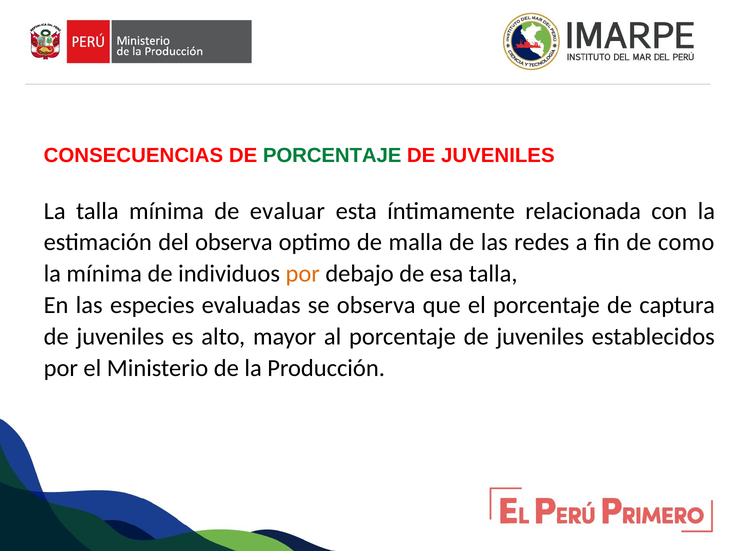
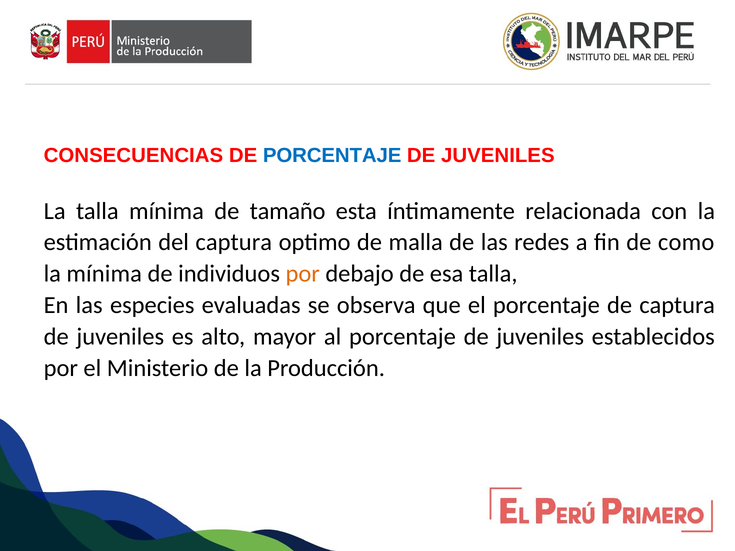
PORCENTAJE colour: green -> blue (332, 156)
evaluar: evaluar -> tamaño (288, 211)
del observa: observa -> captura (234, 242)
